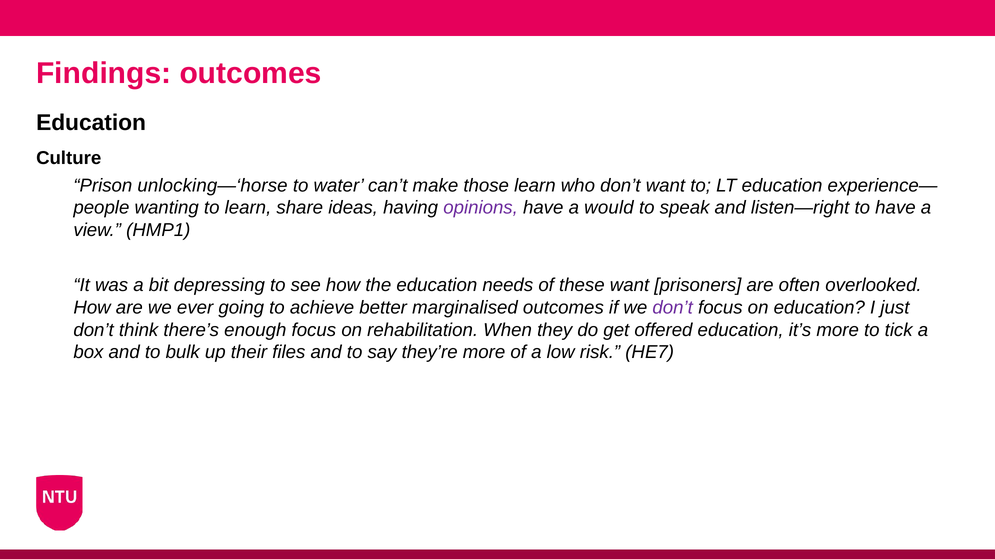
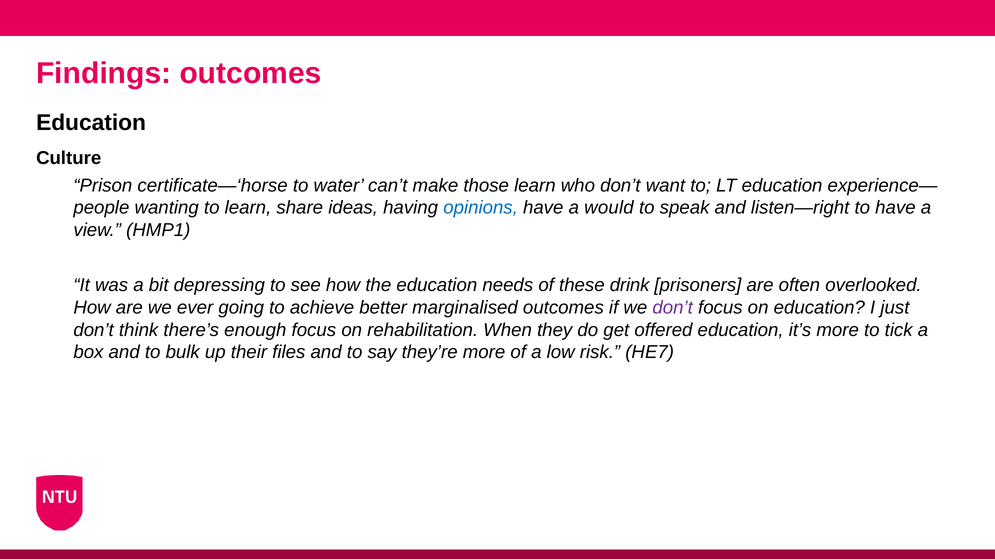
unlocking—‘horse: unlocking—‘horse -> certificate—‘horse (213, 186)
opinions colour: purple -> blue (481, 208)
these want: want -> drink (630, 285)
